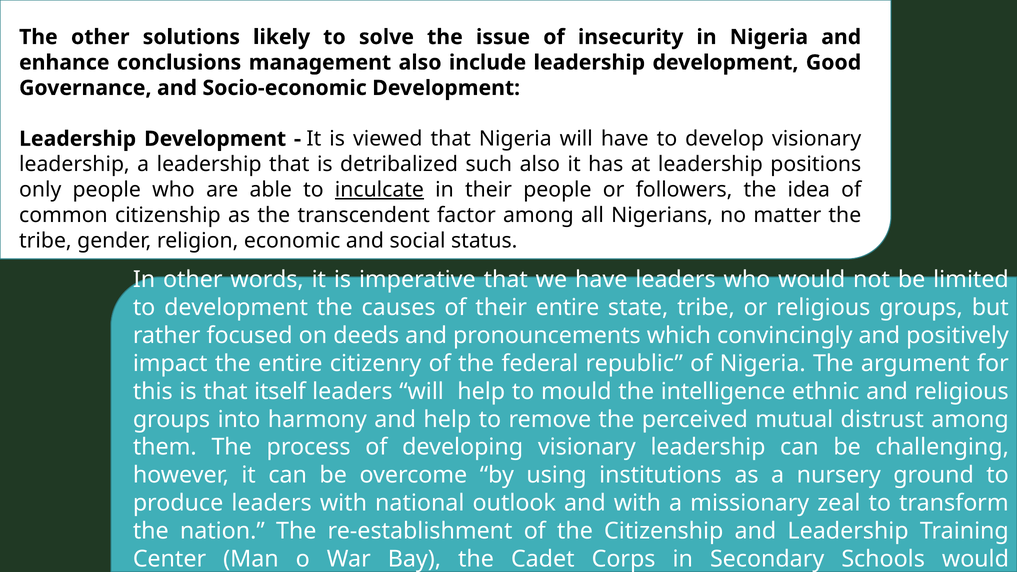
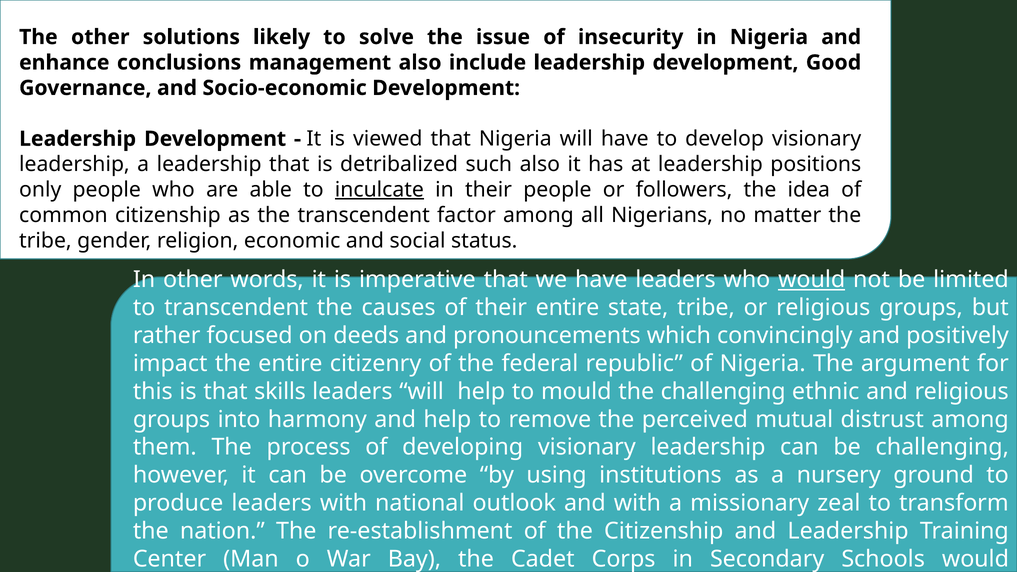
would underline: none -> present (812, 280)
to development: development -> transcendent (236, 308)
itself: itself -> skills (280, 391)
the intelligence: intelligence -> challenging (723, 391)
